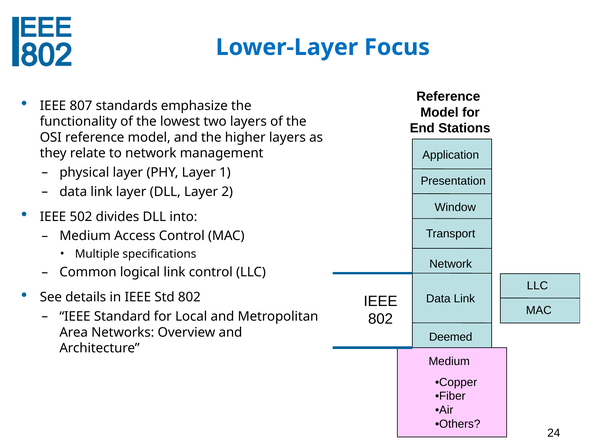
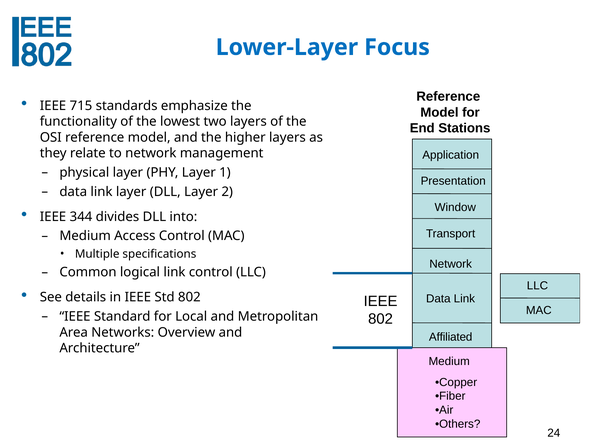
807: 807 -> 715 (81, 106)
502: 502 -> 344 (81, 217)
Deemed: Deemed -> Affiliated (451, 337)
